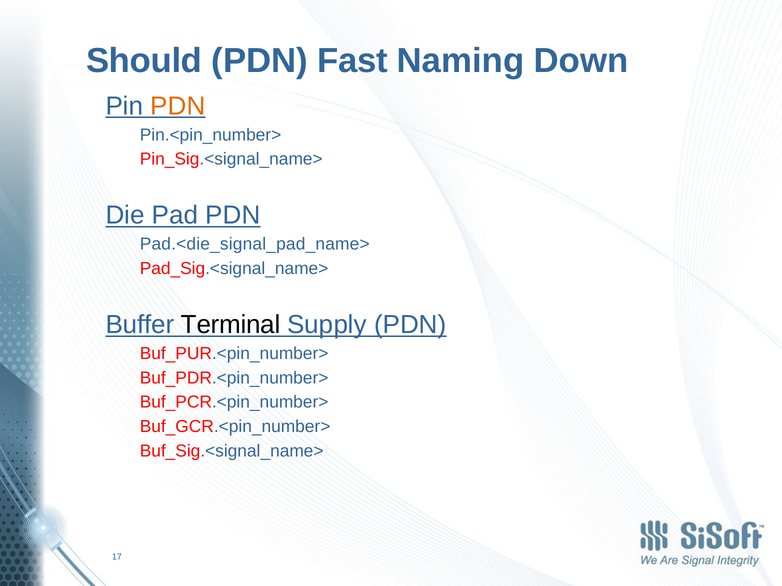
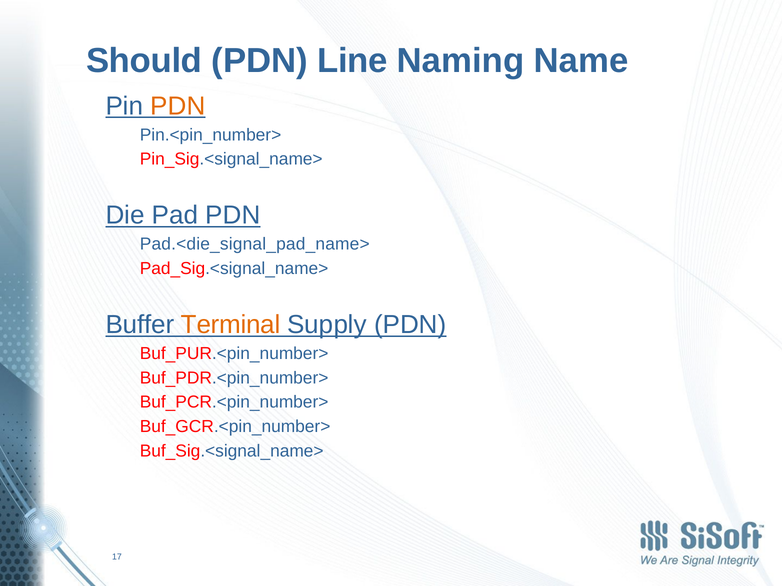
Fast: Fast -> Line (353, 61)
Down: Down -> Name (581, 61)
Terminal colour: black -> orange (231, 325)
